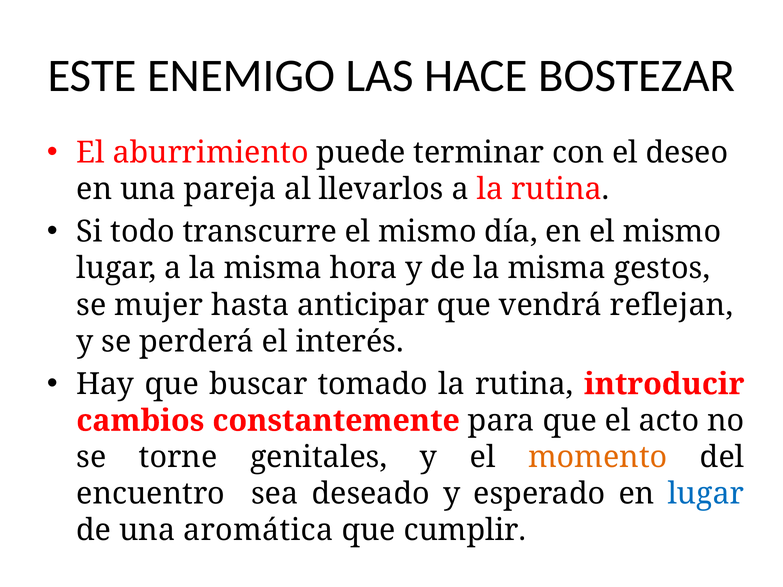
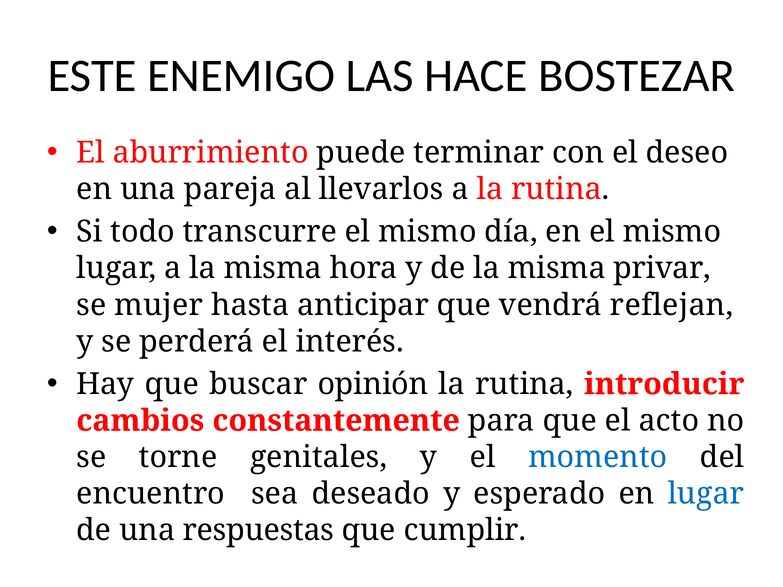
gestos: gestos -> privar (662, 269)
tomado: tomado -> opinión (373, 384)
momento colour: orange -> blue (598, 457)
aromática: aromática -> respuestas (259, 531)
